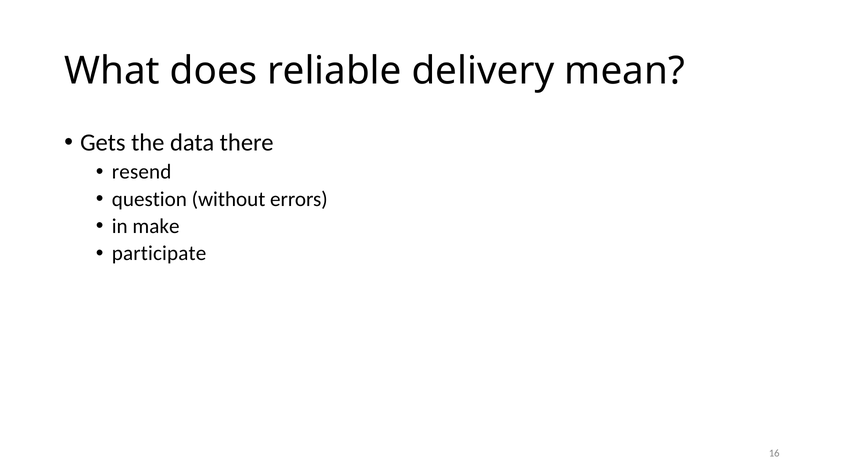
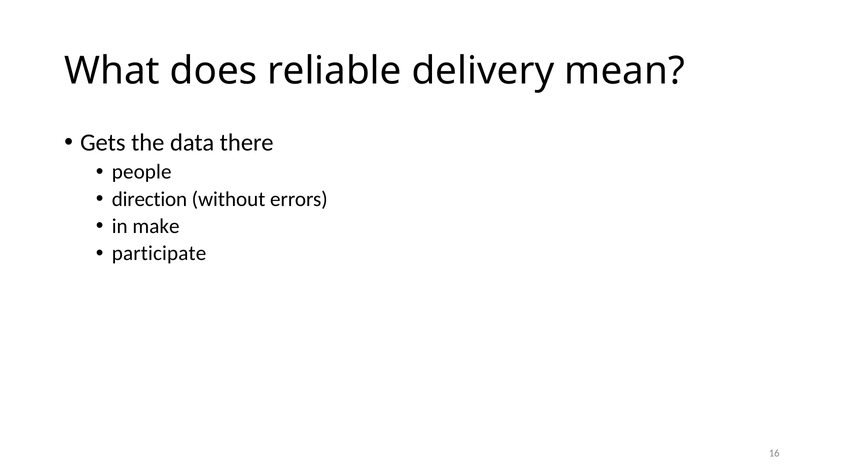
resend: resend -> people (142, 172)
question: question -> direction (149, 199)
